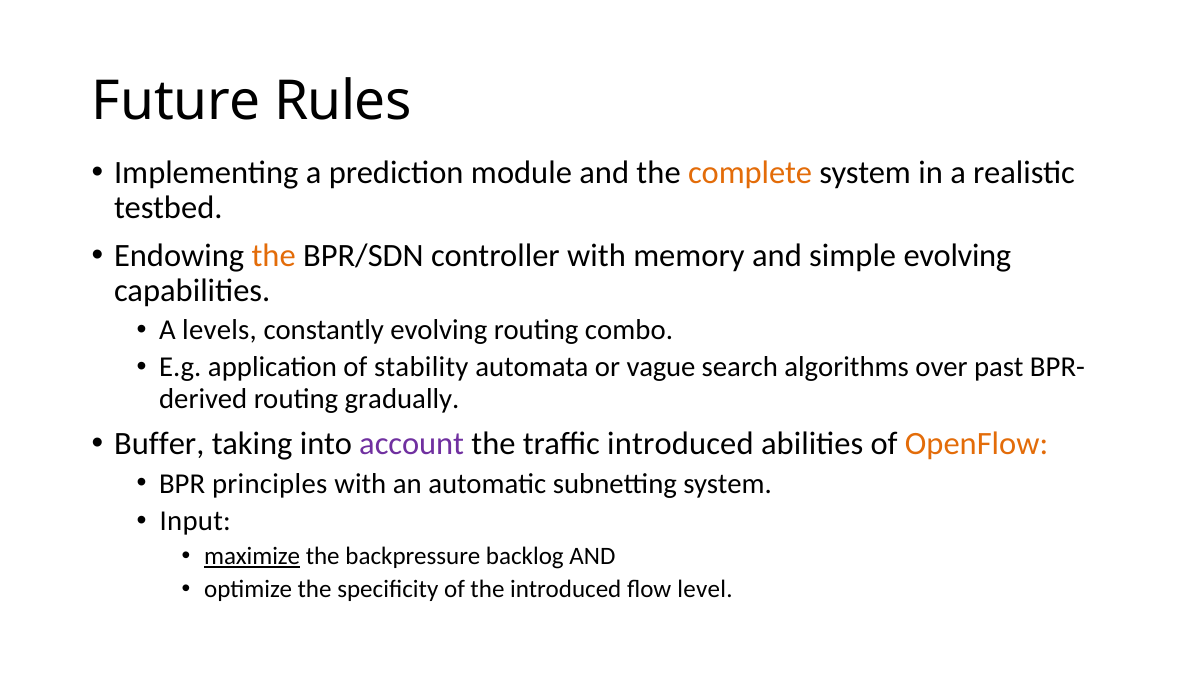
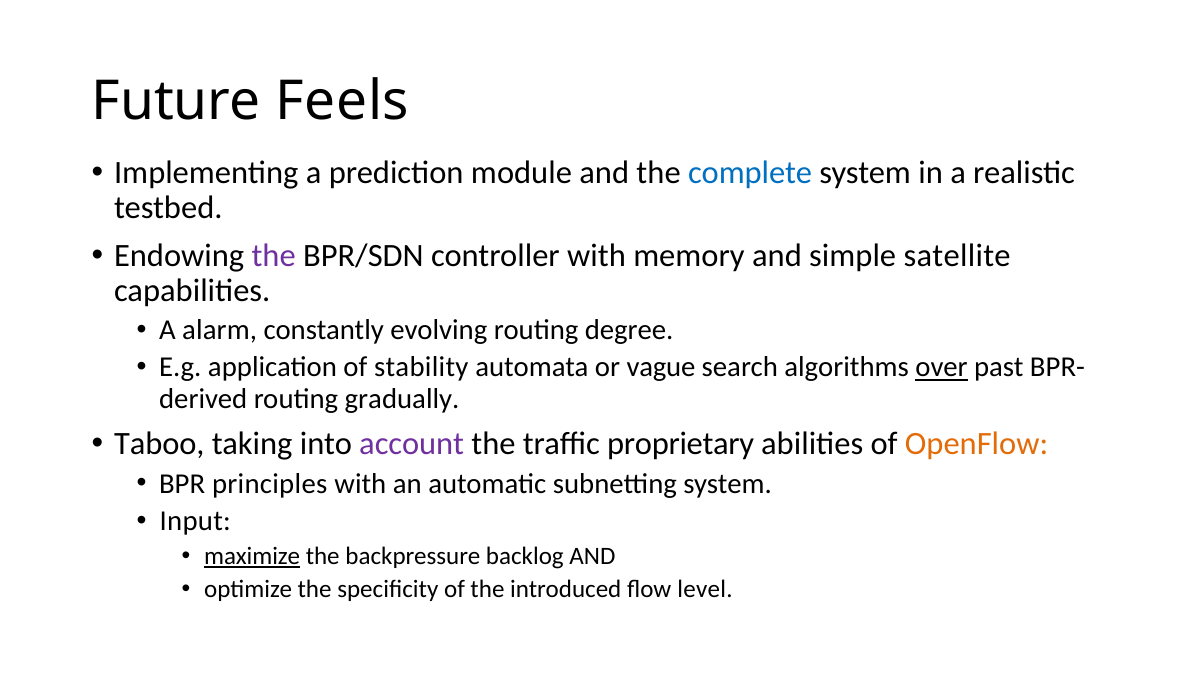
Rules: Rules -> Feels (342, 101)
complete colour: orange -> blue (750, 173)
the colour: orange -> purple (274, 255)
simple evolving: evolving -> satellite (957, 255)
levels: levels -> alarm (220, 330)
combo: combo -> degree (629, 330)
over underline: none -> present (942, 367)
Buffer: Buffer -> Taboo (159, 444)
traffic introduced: introduced -> proprietary (681, 444)
